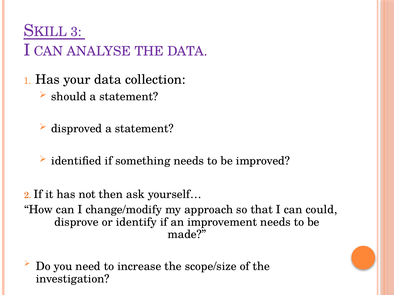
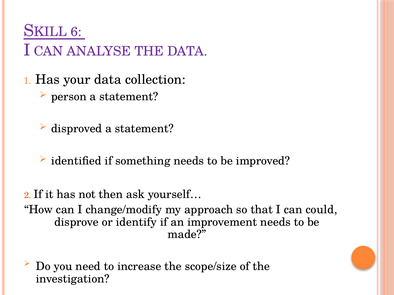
3: 3 -> 6 (76, 32)
should: should -> person (69, 97)
